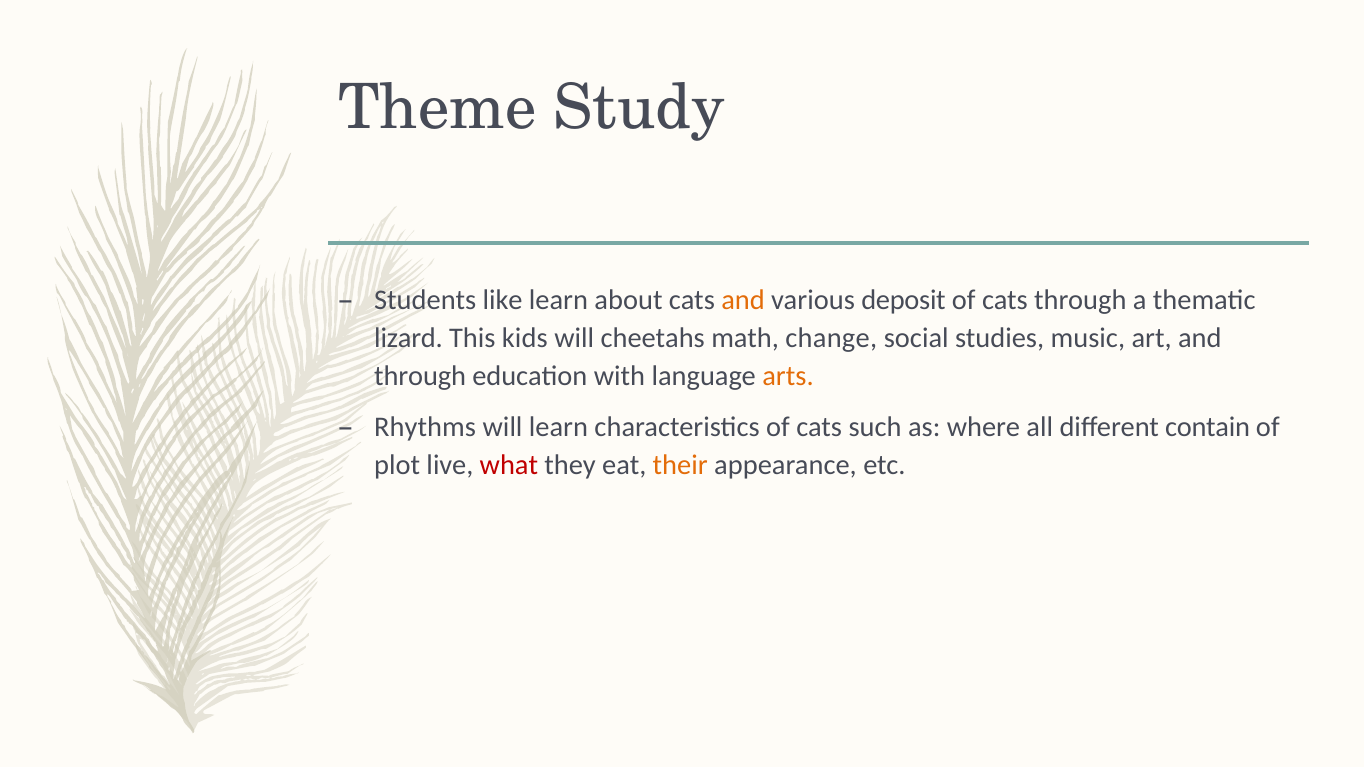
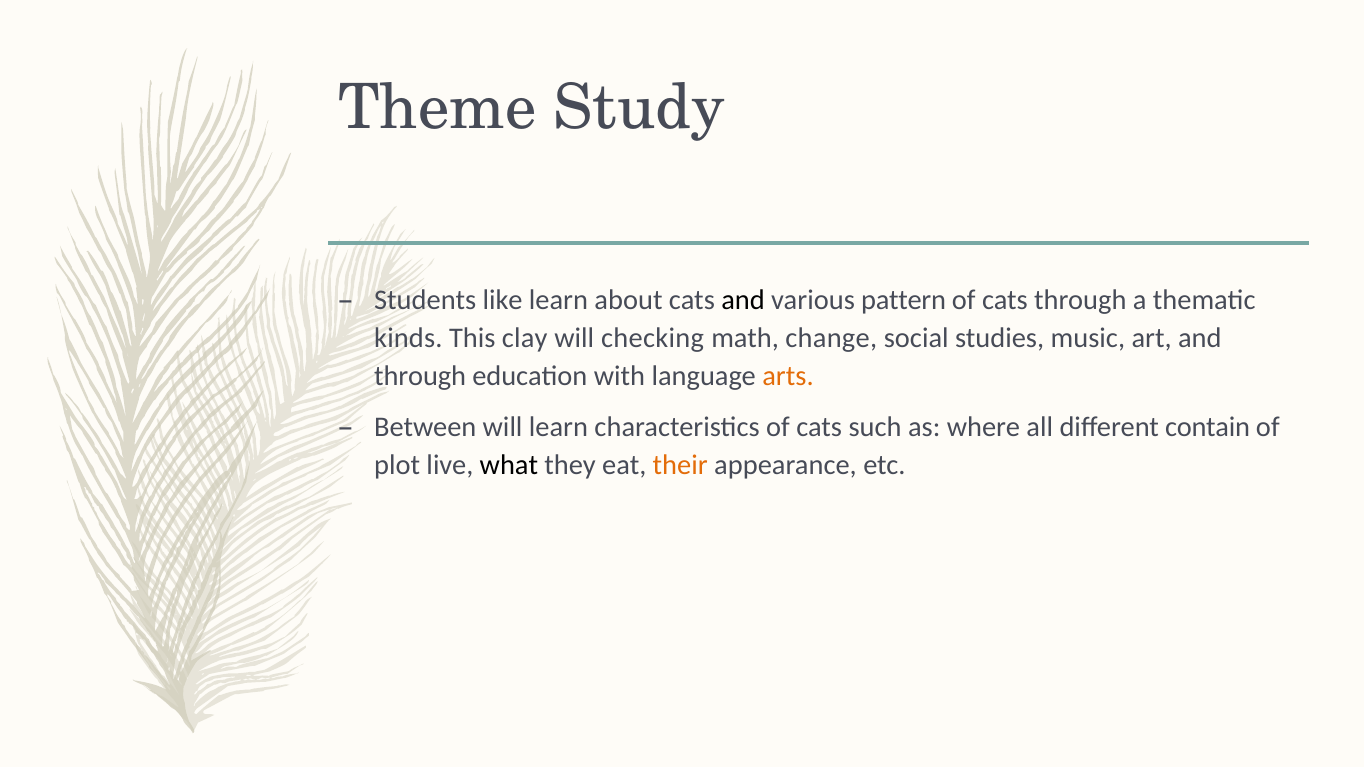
and colour: orange -> black (743, 301)
deposit: deposit -> pattern (904, 301)
lizard: lizard -> kinds (408, 339)
kids: kids -> clay (525, 339)
cheetahs: cheetahs -> checking (653, 339)
Rhythms: Rhythms -> Between (425, 427)
what colour: red -> black (509, 465)
